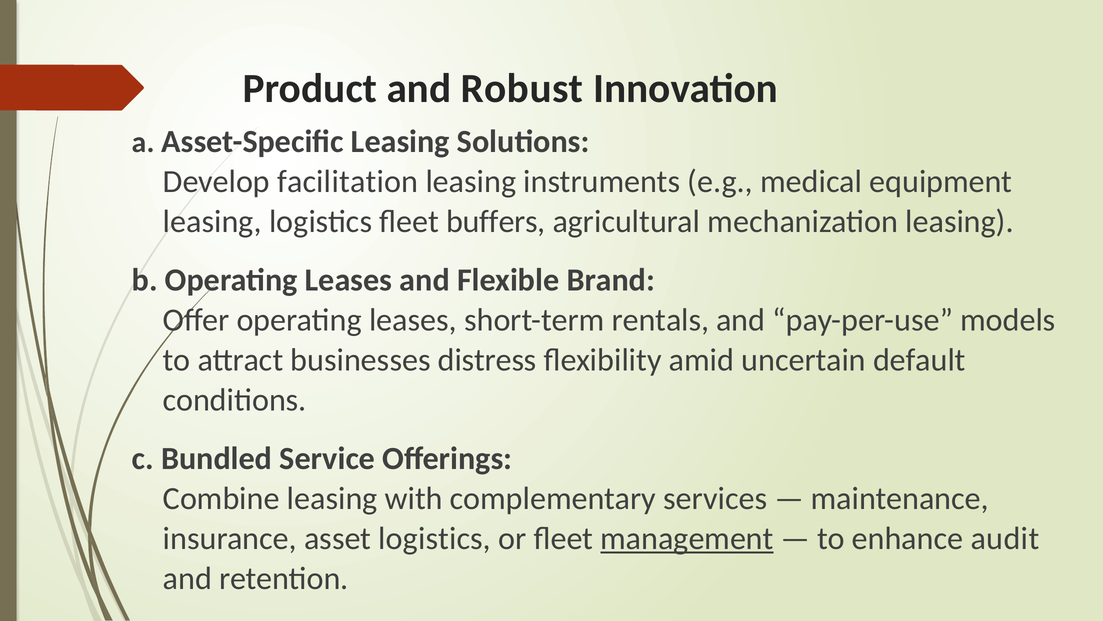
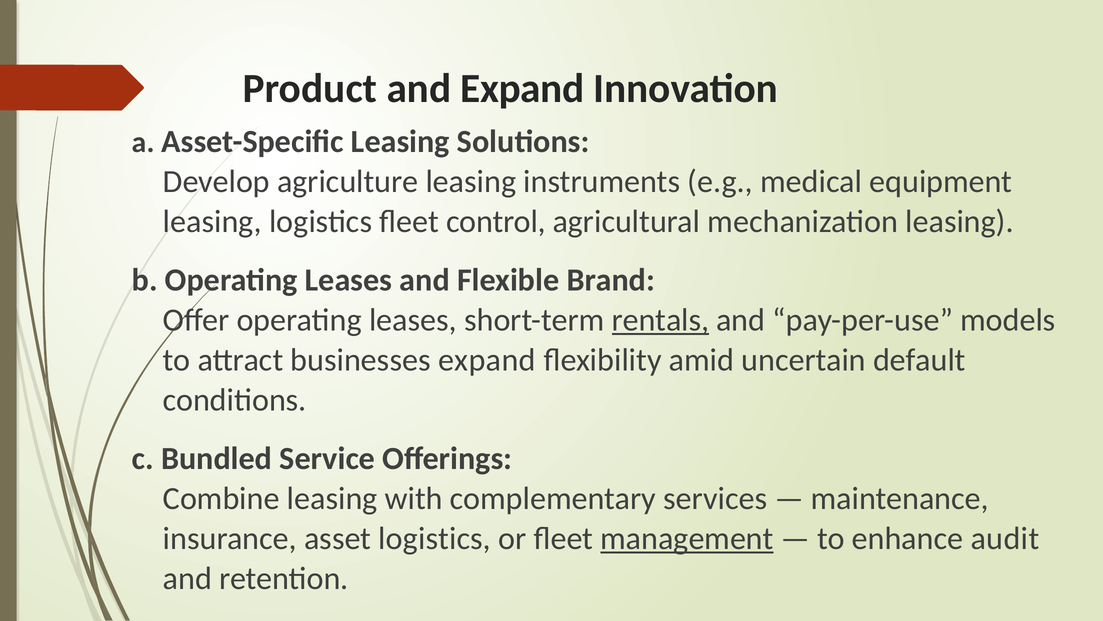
and Robust: Robust -> Expand (522, 88)
facilitation: facilitation -> agriculture (348, 181)
buffers: buffers -> control (496, 221)
rentals underline: none -> present (660, 320)
businesses distress: distress -> expand (487, 360)
